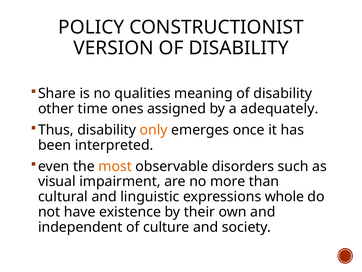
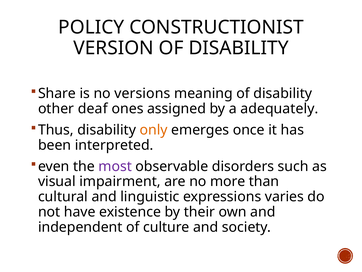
qualities: qualities -> versions (142, 93)
time: time -> deaf (93, 108)
most colour: orange -> purple (115, 166)
whole: whole -> varies (284, 196)
